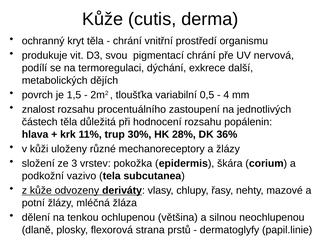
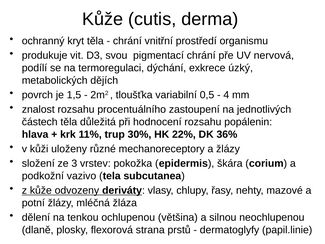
další: další -> úzký (241, 68)
28%: 28% -> 22% (184, 134)
